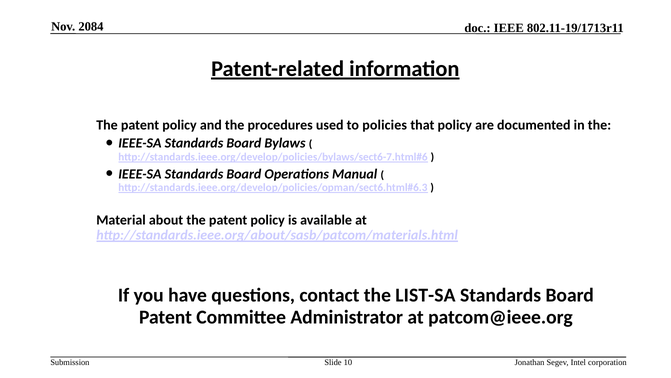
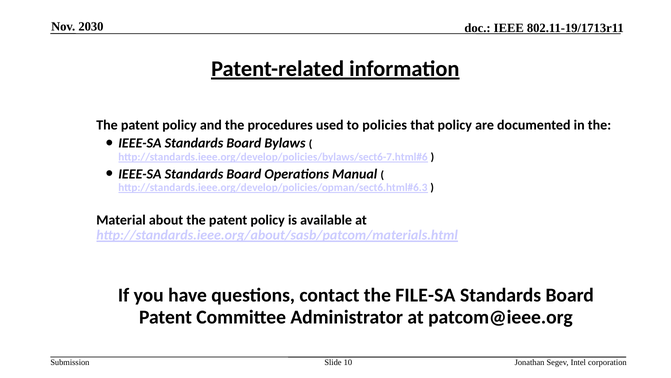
2084: 2084 -> 2030 (91, 27)
LIST-SA: LIST-SA -> FILE-SA (425, 295)
